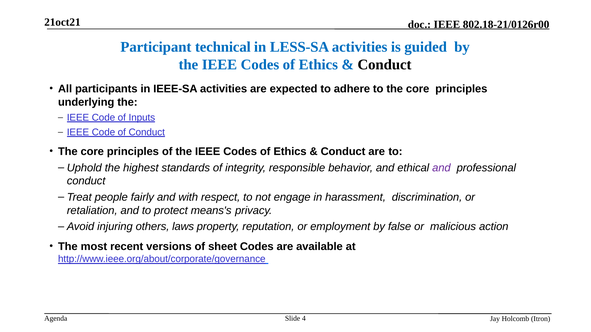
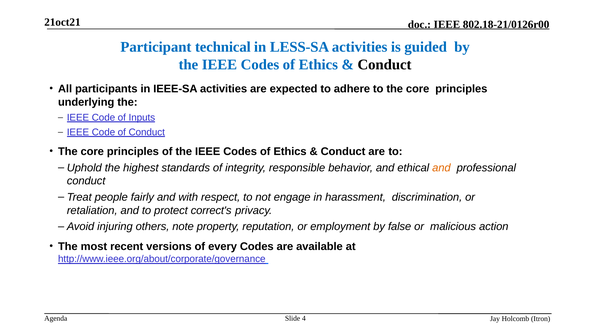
and colour: purple -> orange (441, 168)
means's: means's -> correct's (211, 211)
laws: laws -> note (183, 227)
sheet: sheet -> every (223, 247)
